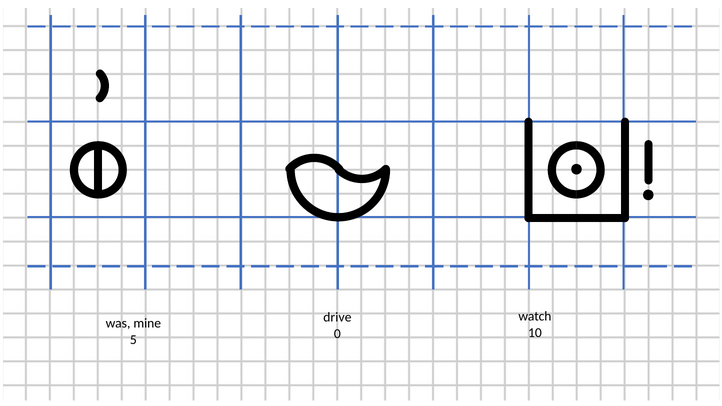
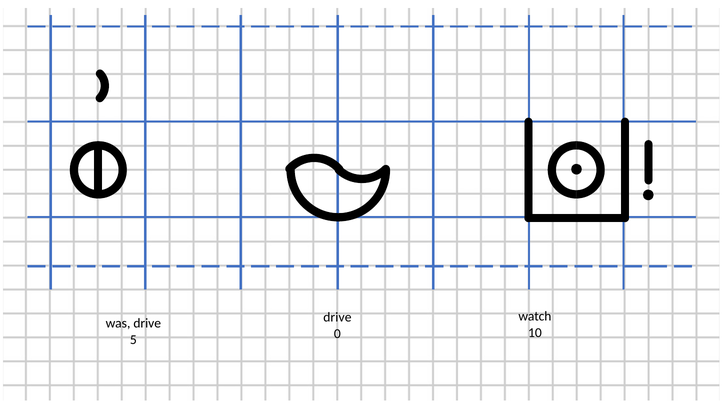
was mine: mine -> drive (147, 324)
